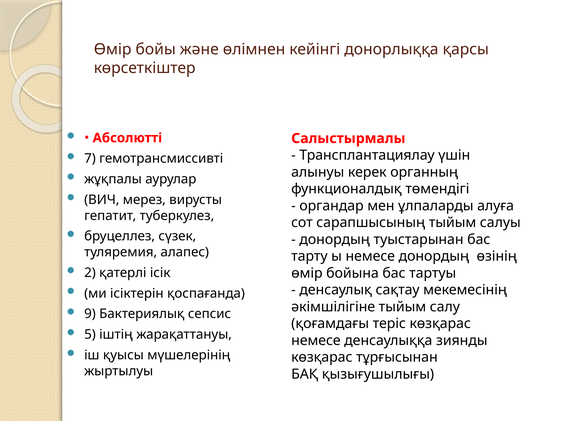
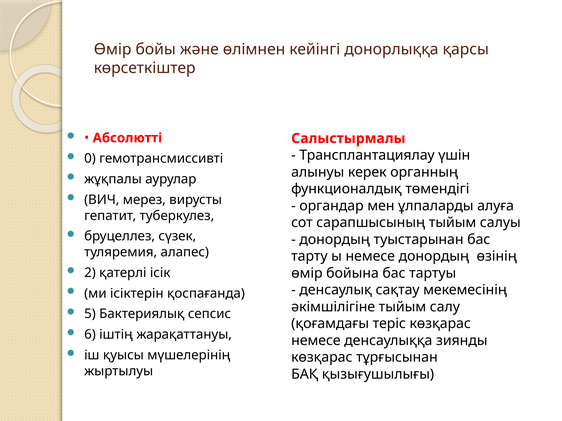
7: 7 -> 0 (90, 159)
9: 9 -> 5 (90, 314)
5: 5 -> 6 (90, 335)
